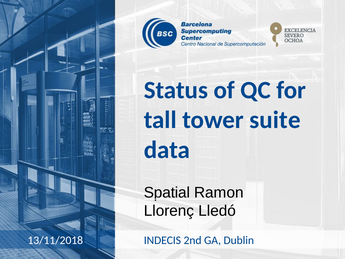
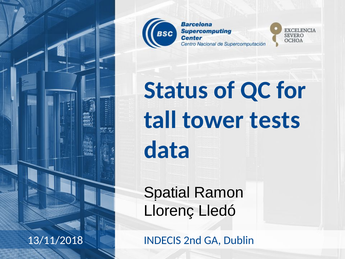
suite: suite -> tests (275, 120)
